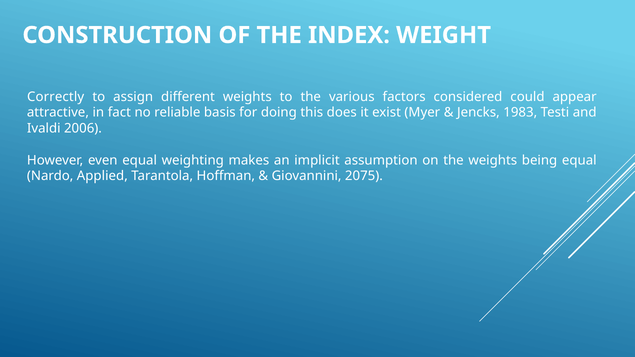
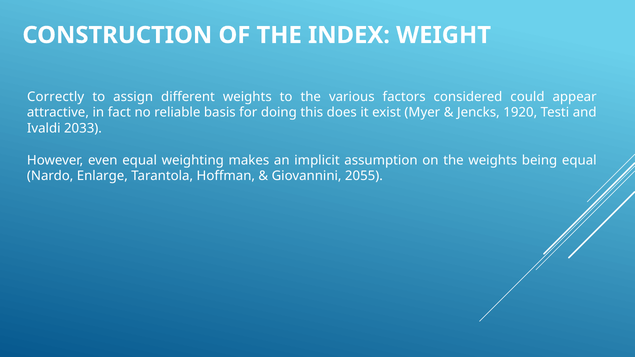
1983: 1983 -> 1920 (520, 113)
2006: 2006 -> 2033 (83, 128)
Applied: Applied -> Enlarge (102, 176)
2075: 2075 -> 2055 (364, 176)
